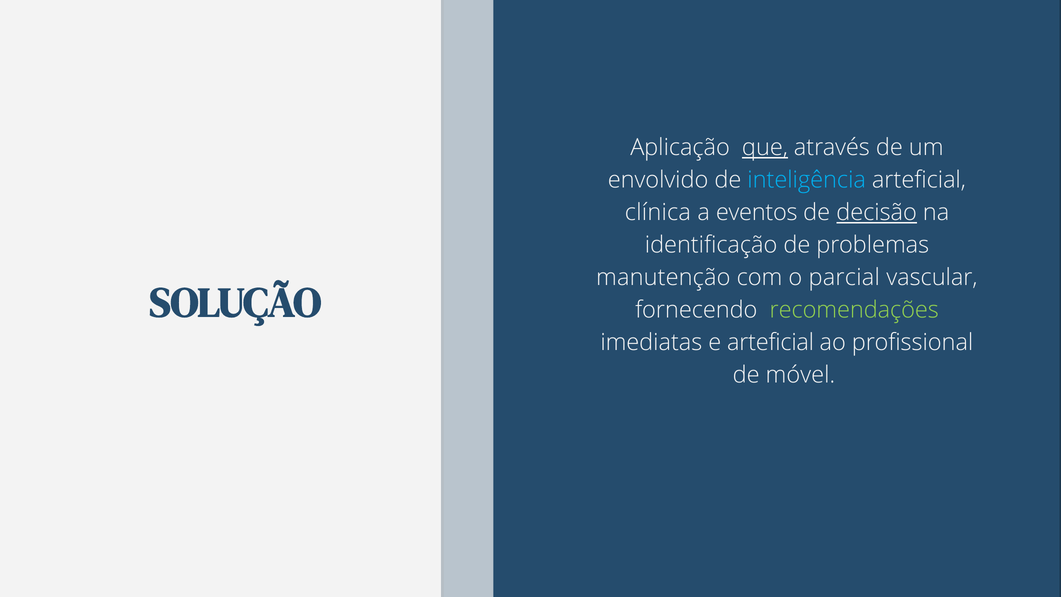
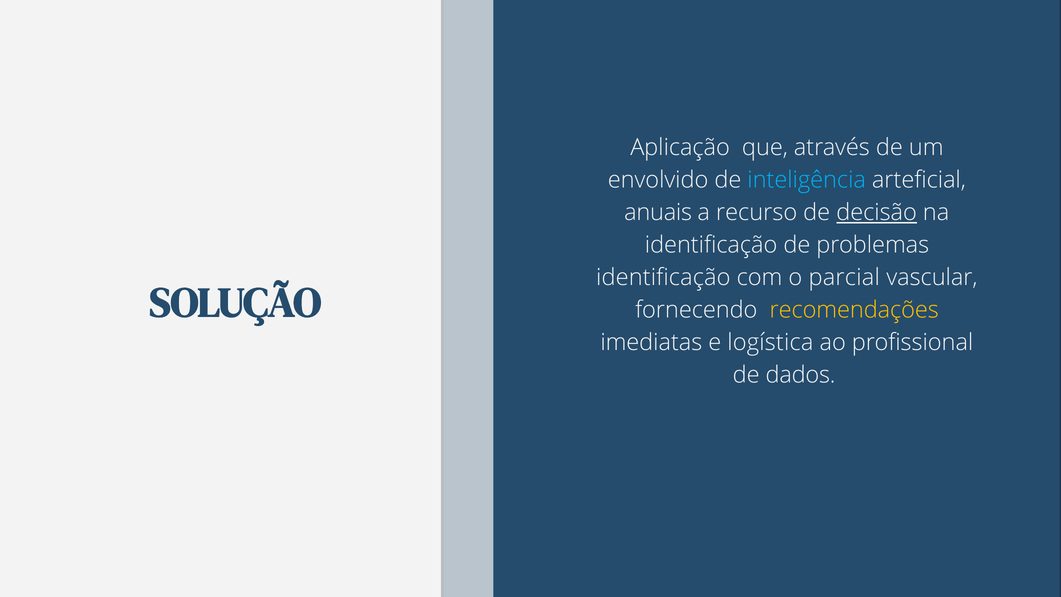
que underline: present -> none (765, 147)
clínica: clínica -> anuais (658, 212)
eventos: eventos -> recurso (757, 212)
manutenção: manutenção -> identificação (663, 277)
recomendações colour: light green -> yellow (854, 310)
e arteficial: arteficial -> logística (770, 342)
móvel: móvel -> dados (800, 375)
